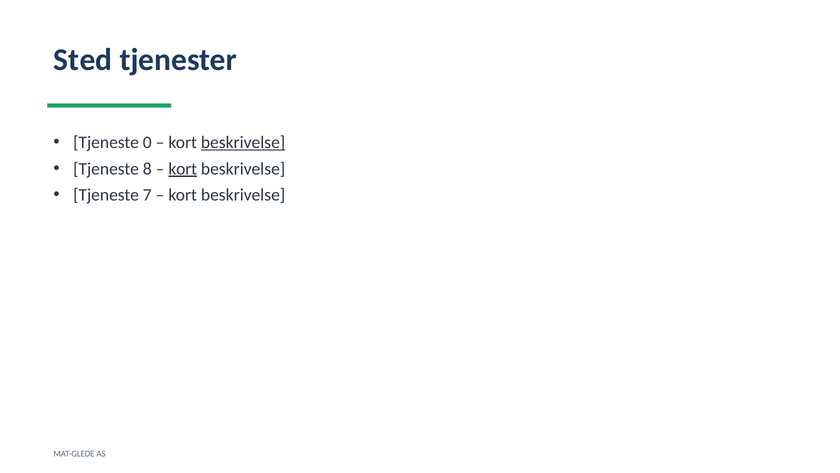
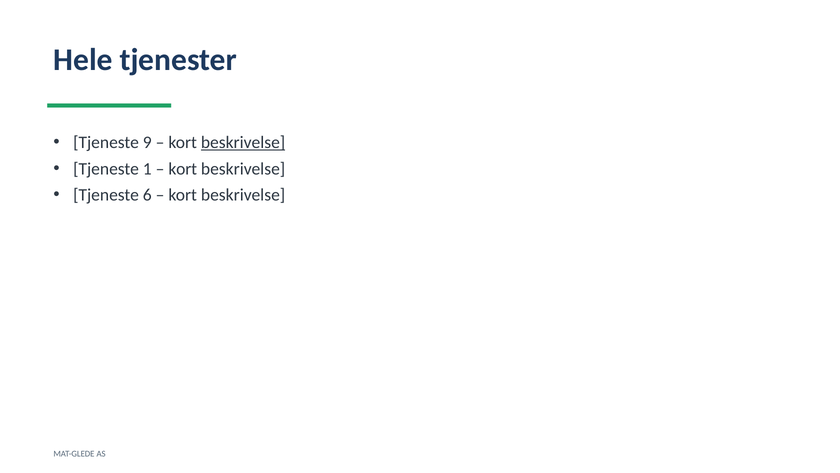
Sted: Sted -> Hele (83, 60)
0: 0 -> 9 (147, 142)
8: 8 -> 1 (147, 169)
kort underline: present -> none (183, 169)
7: 7 -> 6 (147, 195)
